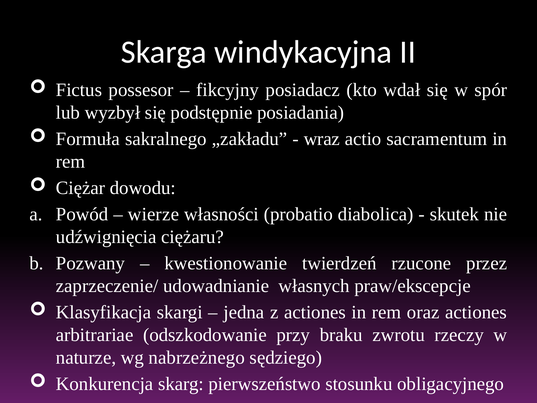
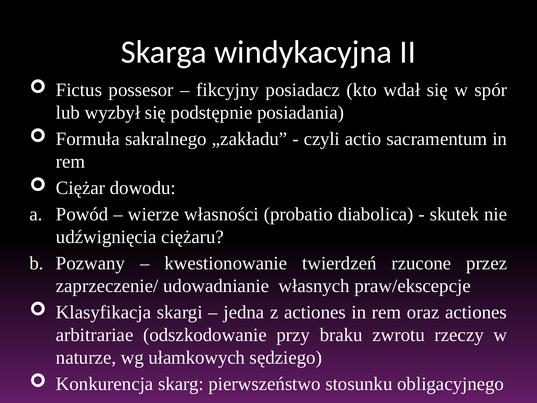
wraz: wraz -> czyli (322, 139)
nabrzeżnego: nabrzeżnego -> ułamkowych (197, 357)
